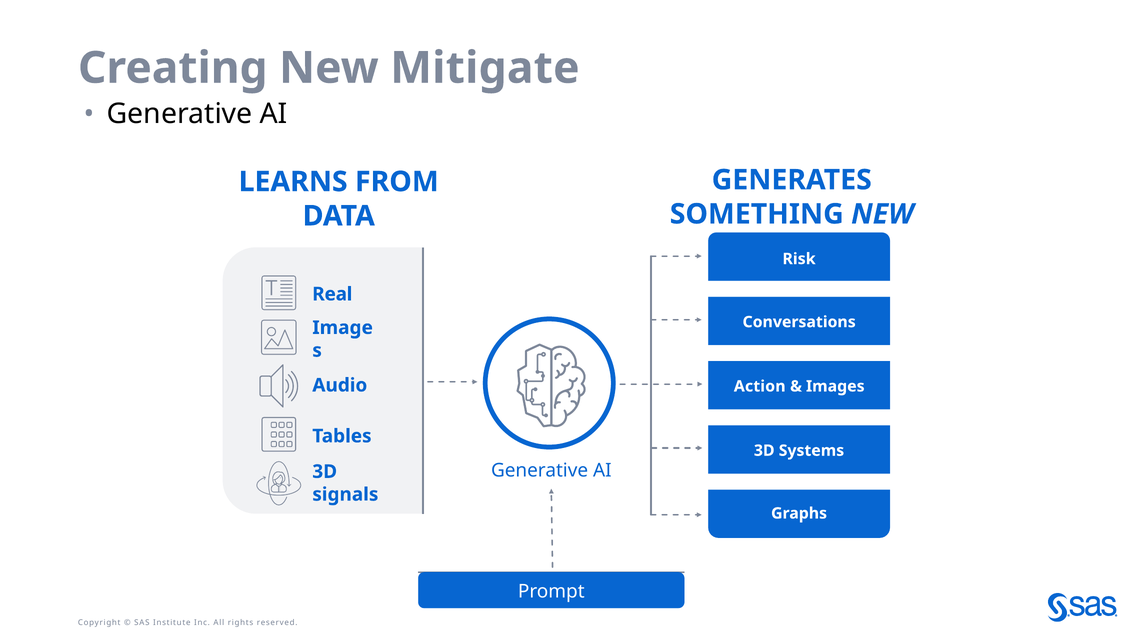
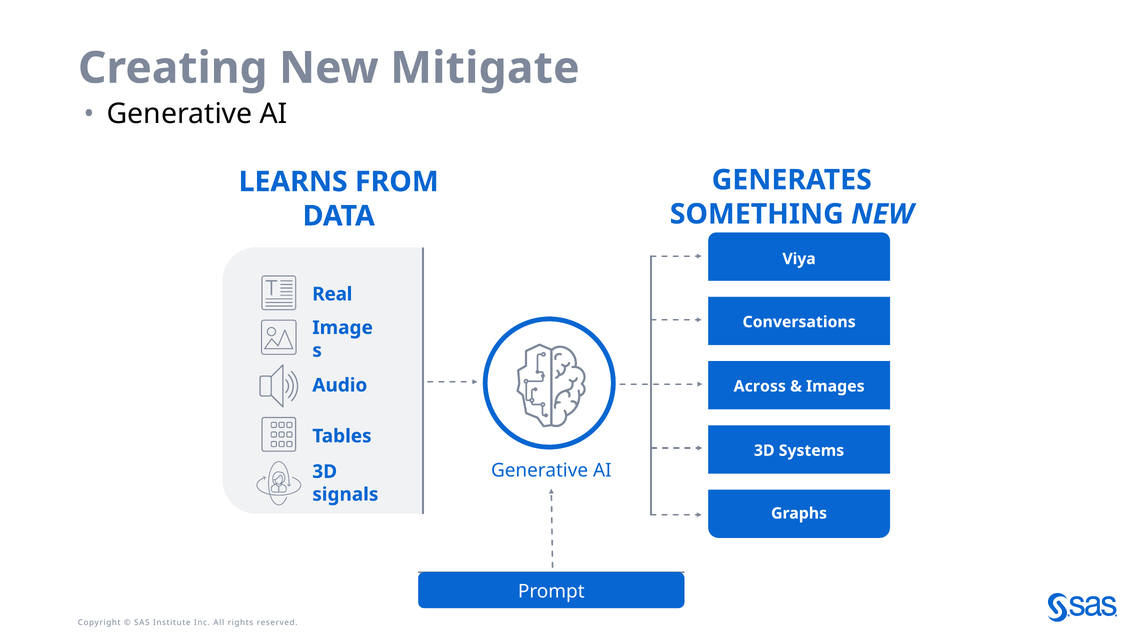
Risk: Risk -> Viya (799, 259)
Action: Action -> Across (760, 386)
